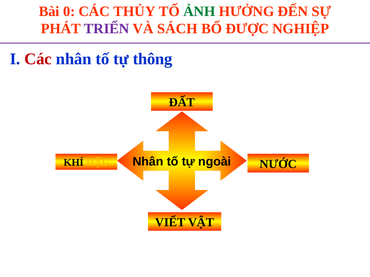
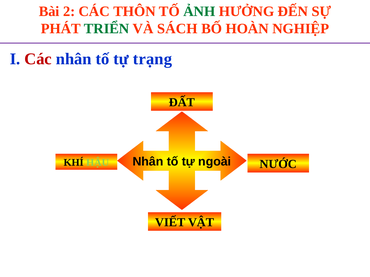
0: 0 -> 2 (69, 11)
THỦY: THỦY -> THÔN (135, 11)
TRIỂN colour: purple -> green (107, 29)
ĐƯỢC: ĐƯỢC -> HOÀN (247, 29)
thông: thông -> trạng (152, 59)
HẬU colour: yellow -> light green (98, 163)
